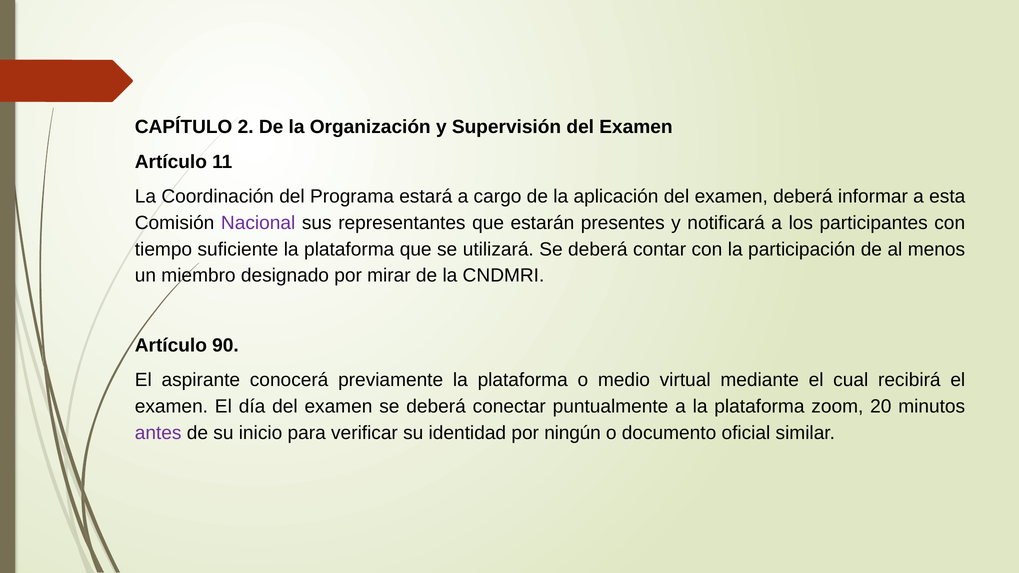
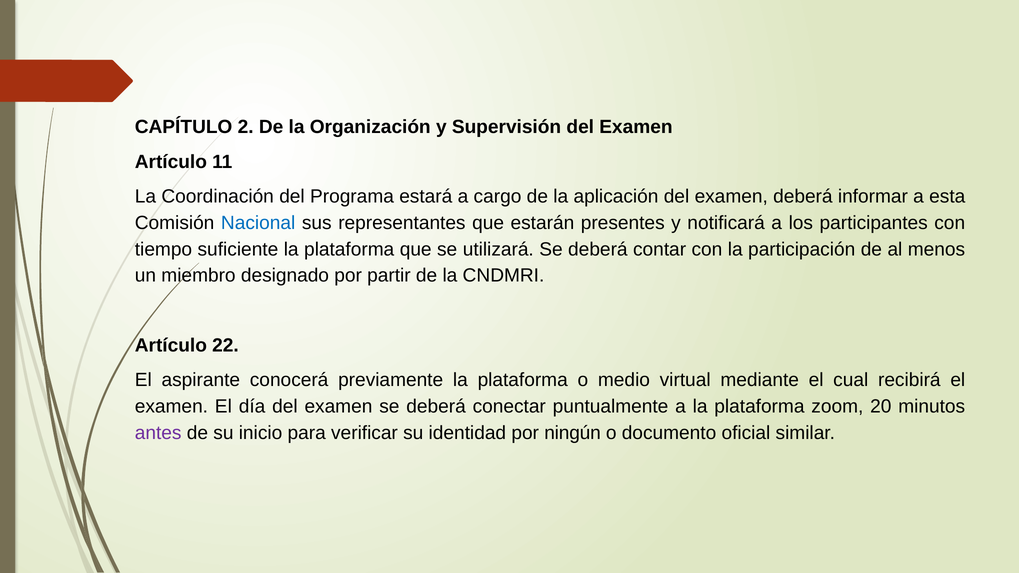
Nacional colour: purple -> blue (258, 223)
mirar: mirar -> partir (389, 276)
90: 90 -> 22 (225, 345)
